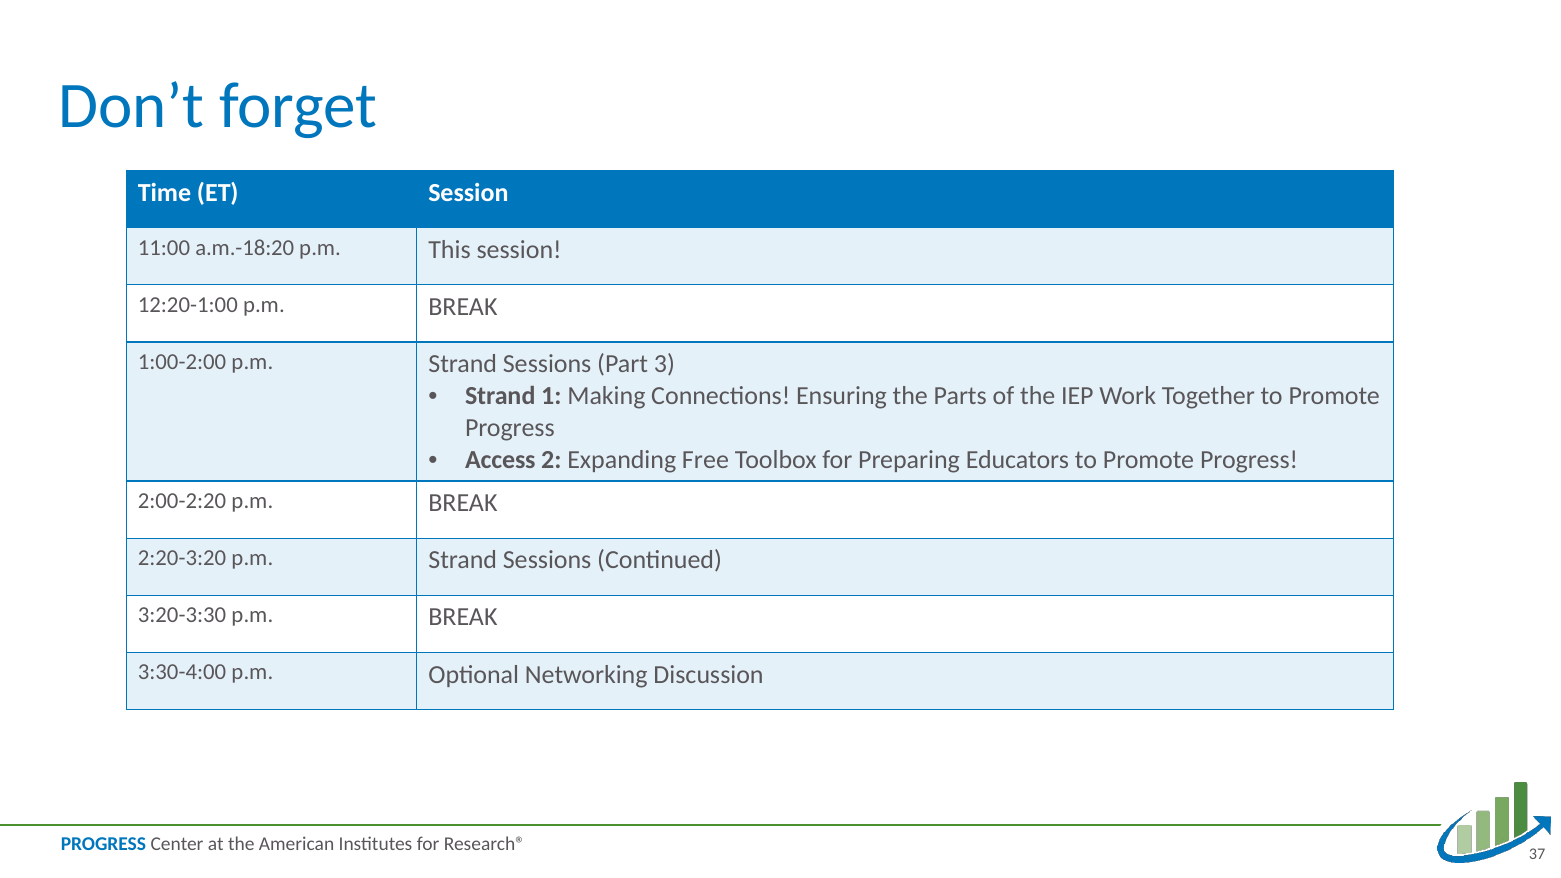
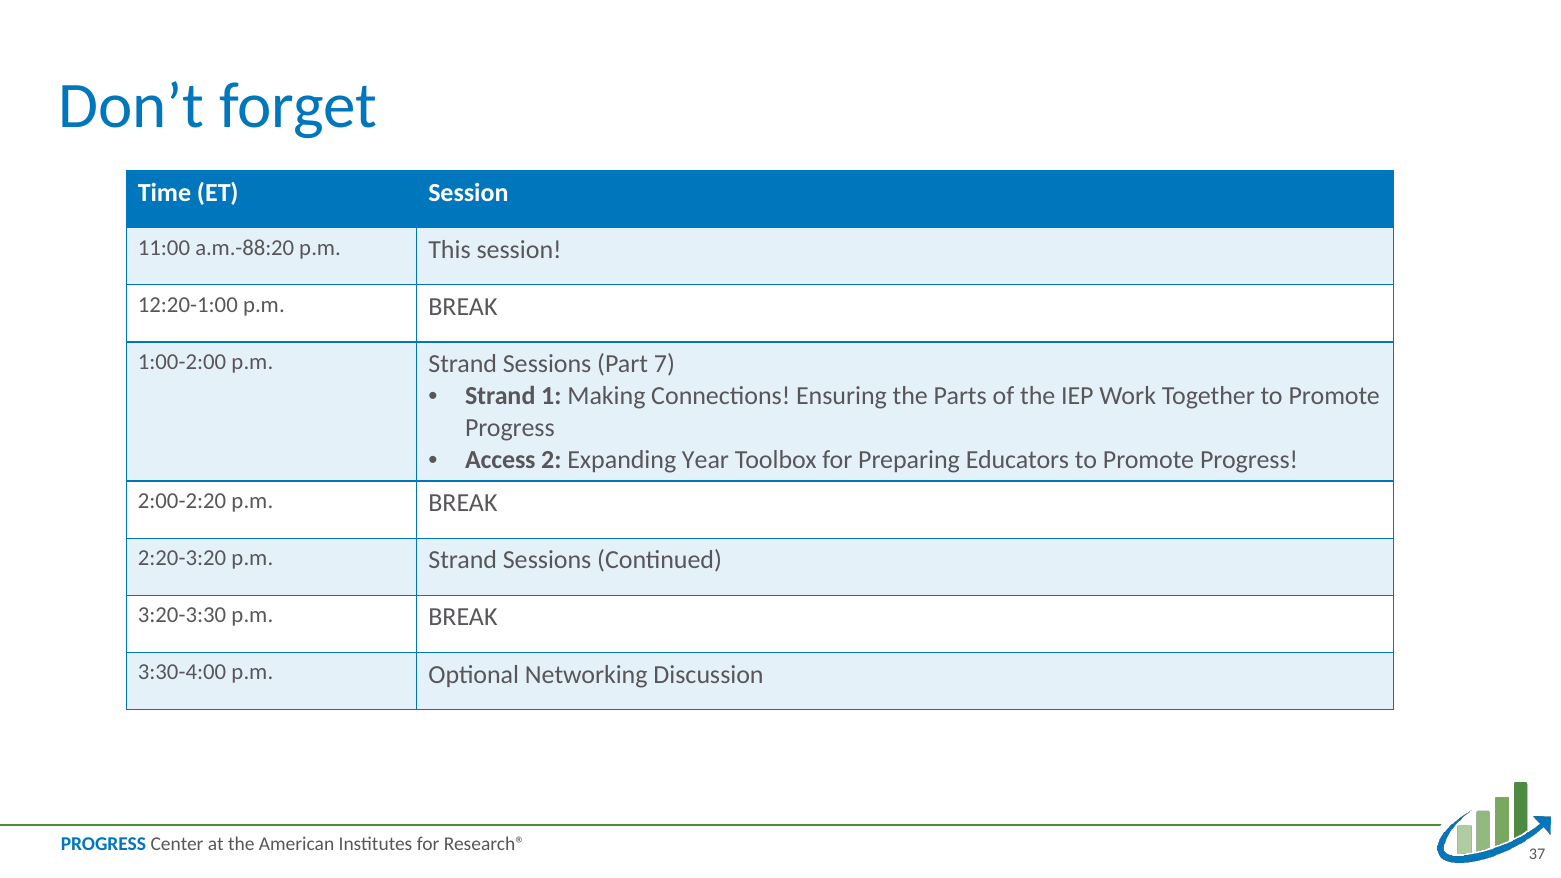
a.m.-18:20: a.m.-18:20 -> a.m.-88:20 (245, 248)
3: 3 -> 7 (664, 364)
Free: Free -> Year (705, 460)
